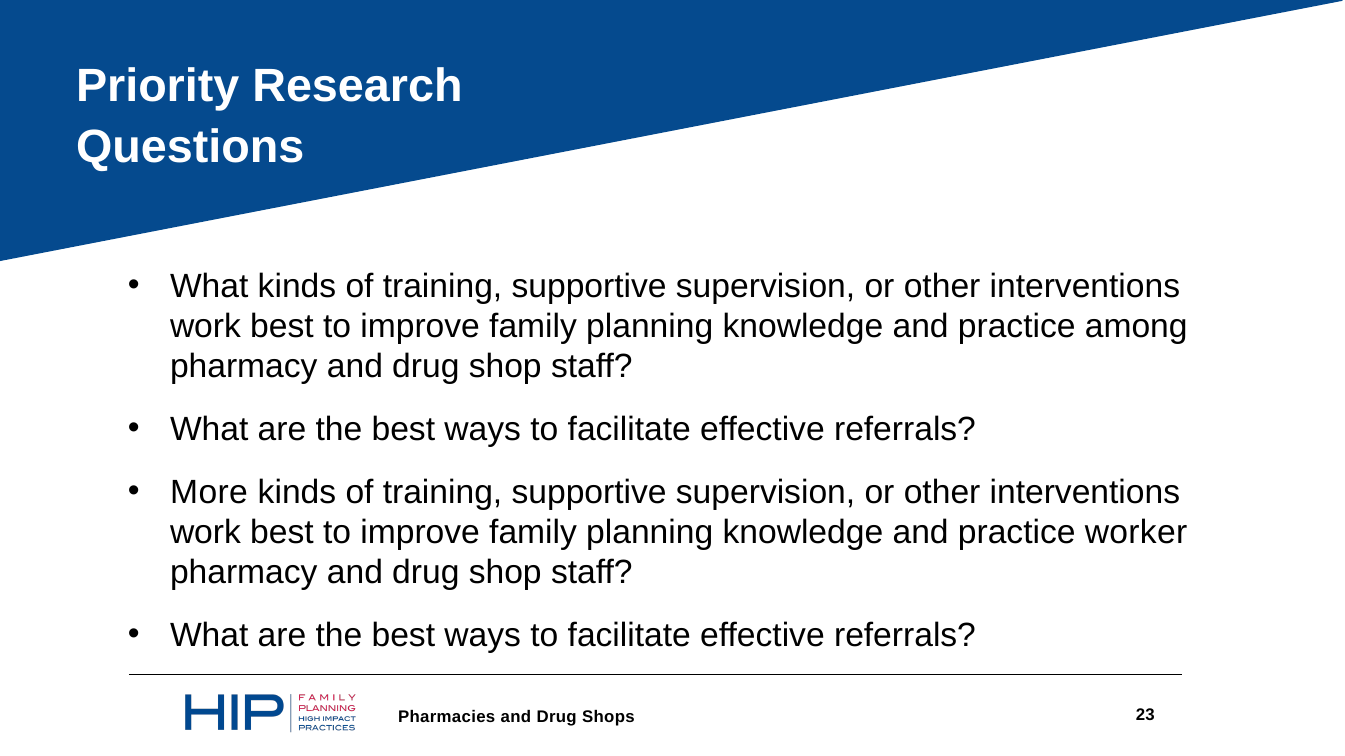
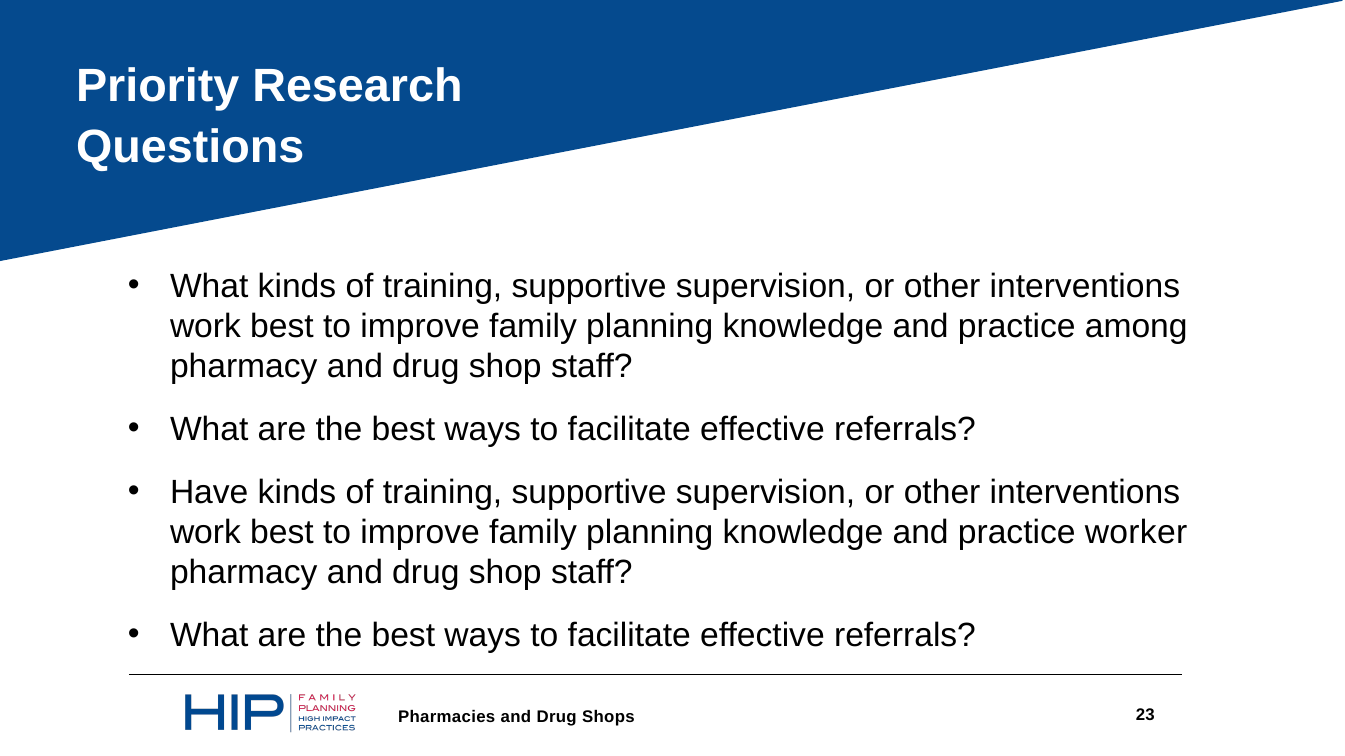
More: More -> Have (209, 493)
